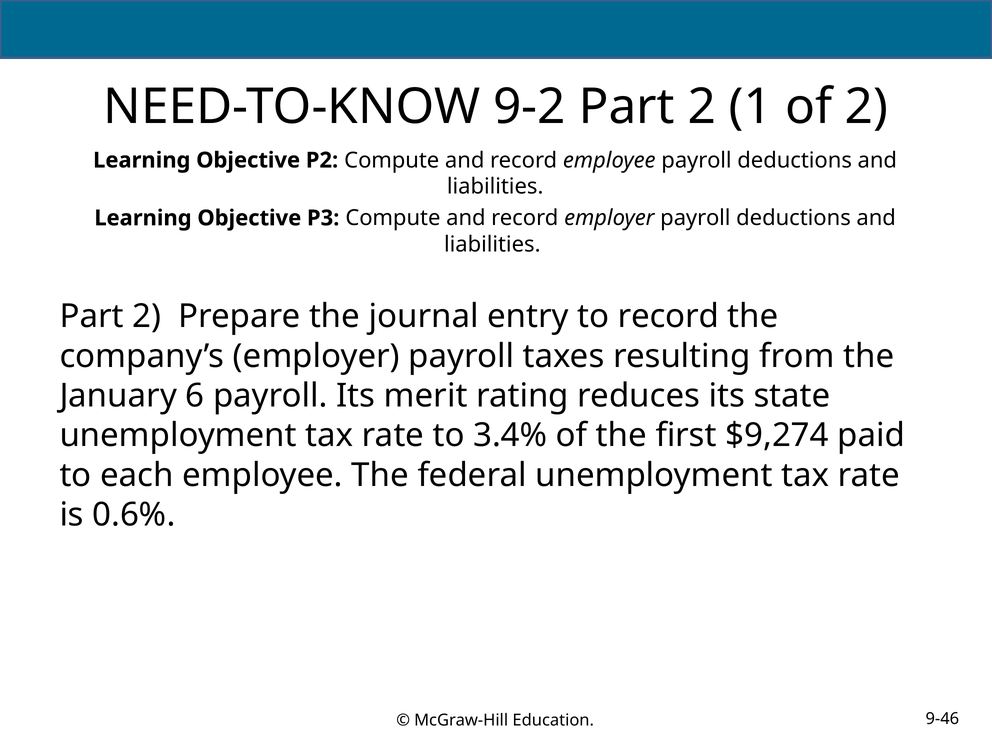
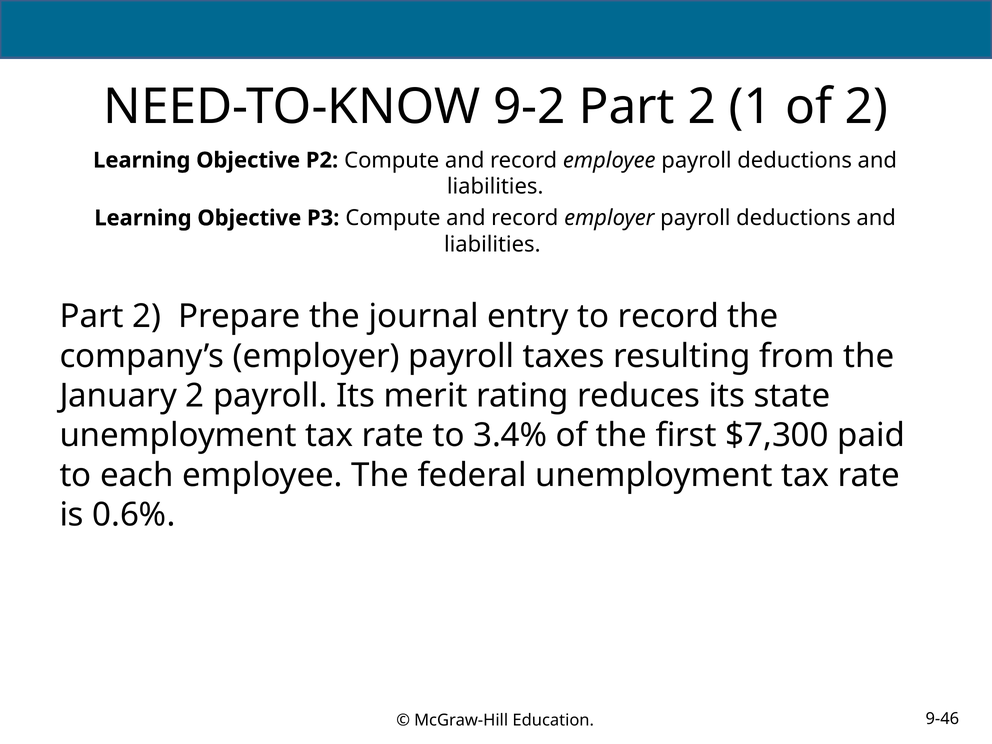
January 6: 6 -> 2 (195, 396)
$9,274: $9,274 -> $7,300 (777, 435)
